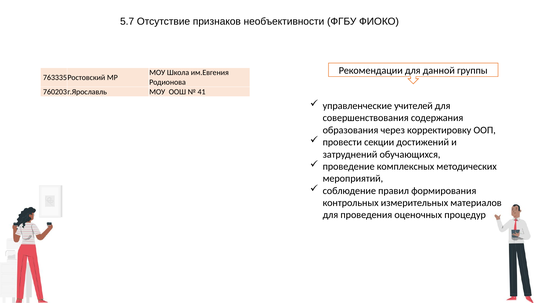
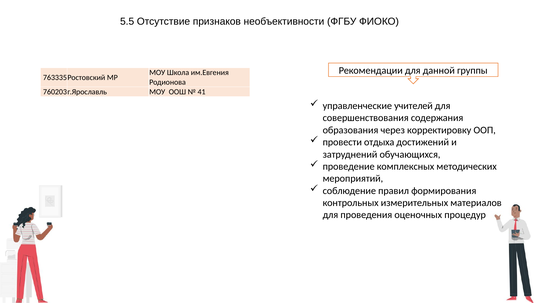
5.7: 5.7 -> 5.5 (127, 21)
секции: секции -> отдыха (379, 142)
